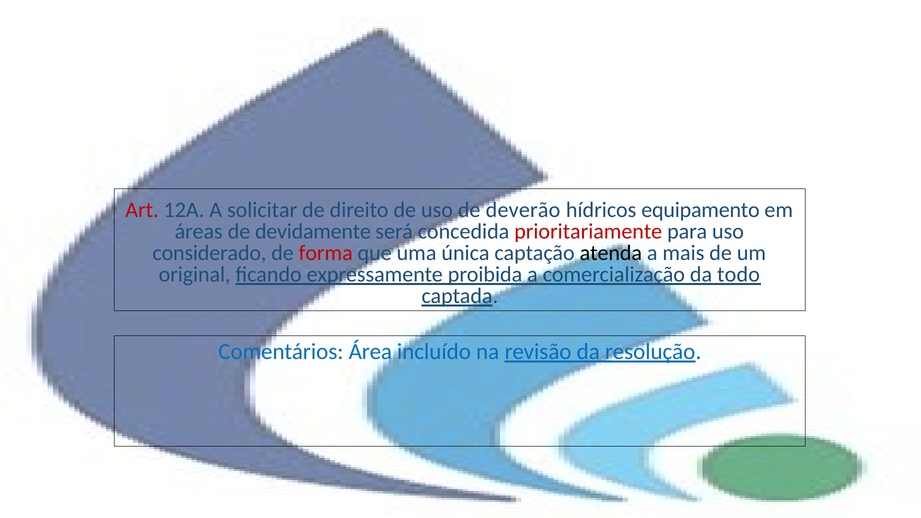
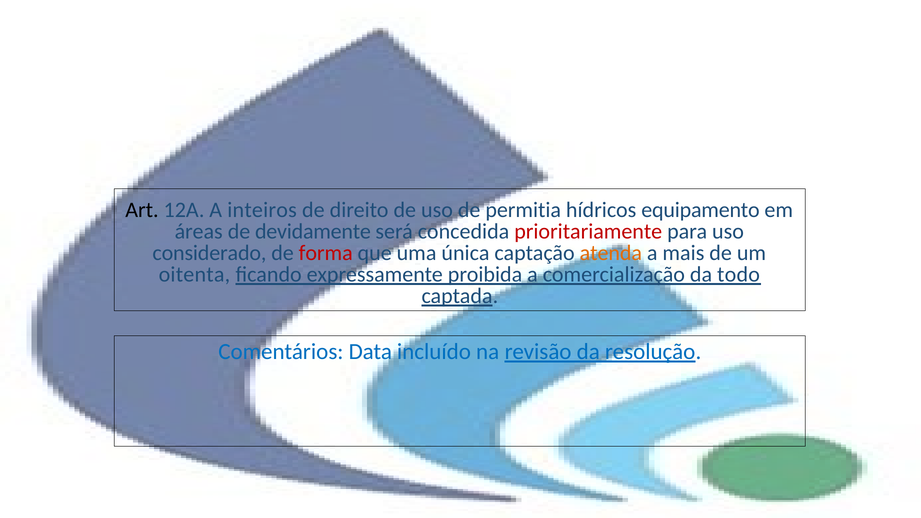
Art colour: red -> black (142, 210)
solicitar: solicitar -> inteiros (262, 210)
deverão: deverão -> permitia (523, 210)
atenda colour: black -> orange (611, 253)
original: original -> oitenta (194, 274)
Área: Área -> Data (370, 352)
